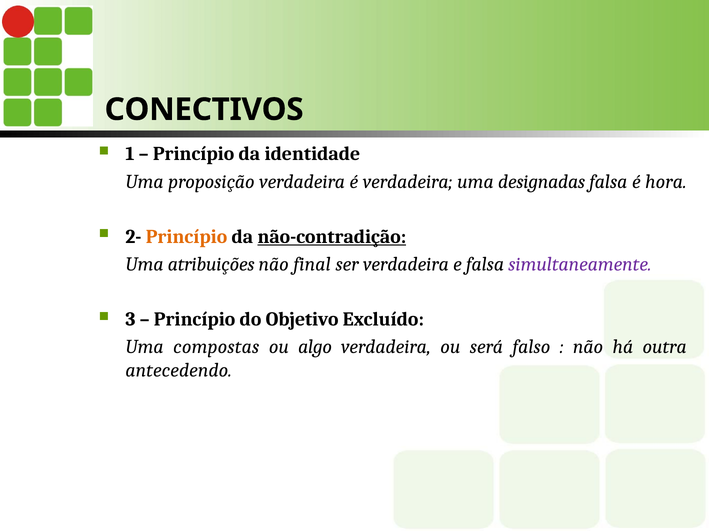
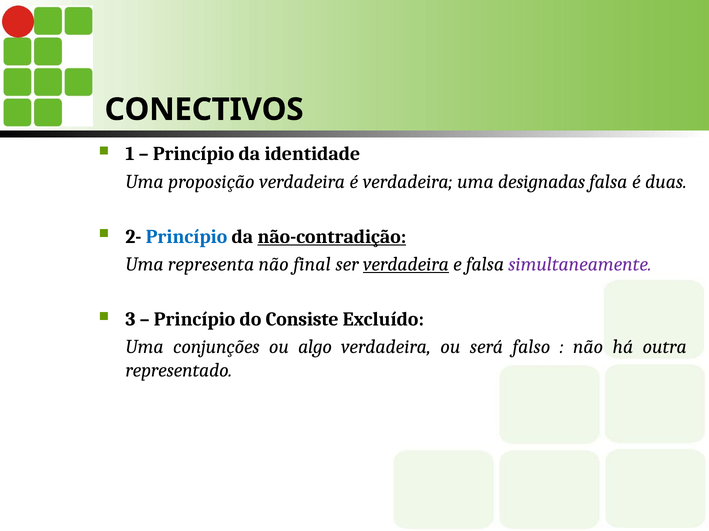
hora: hora -> duas (666, 182)
Princípio colour: orange -> blue (187, 237)
atribuições: atribuições -> representa (211, 265)
verdadeira underline: none -> present (406, 265)
Objetivo: Objetivo -> Consiste (302, 320)
compostas: compostas -> conjunções (216, 347)
antecedendo: antecedendo -> representado (179, 371)
